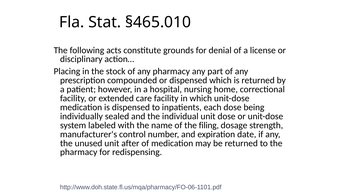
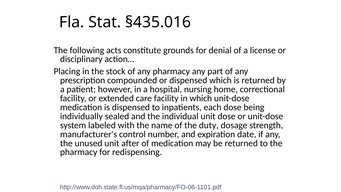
§465.010: §465.010 -> §435.016 (158, 22)
filing: filing -> duty (209, 125)
